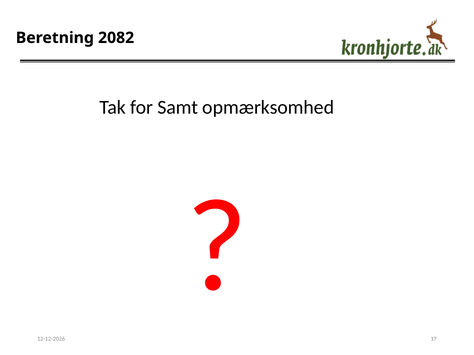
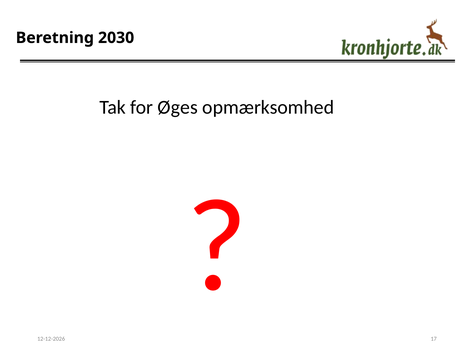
2082: 2082 -> 2030 (116, 38)
Samt: Samt -> Øges (178, 108)
